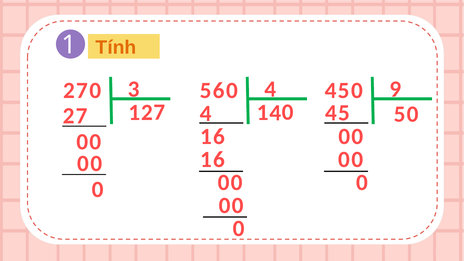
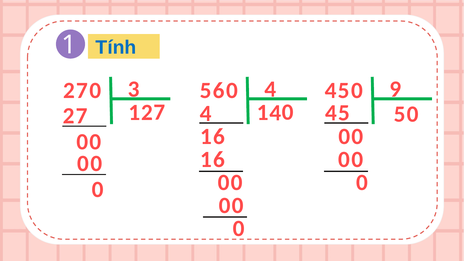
Tính colour: orange -> blue (116, 48)
